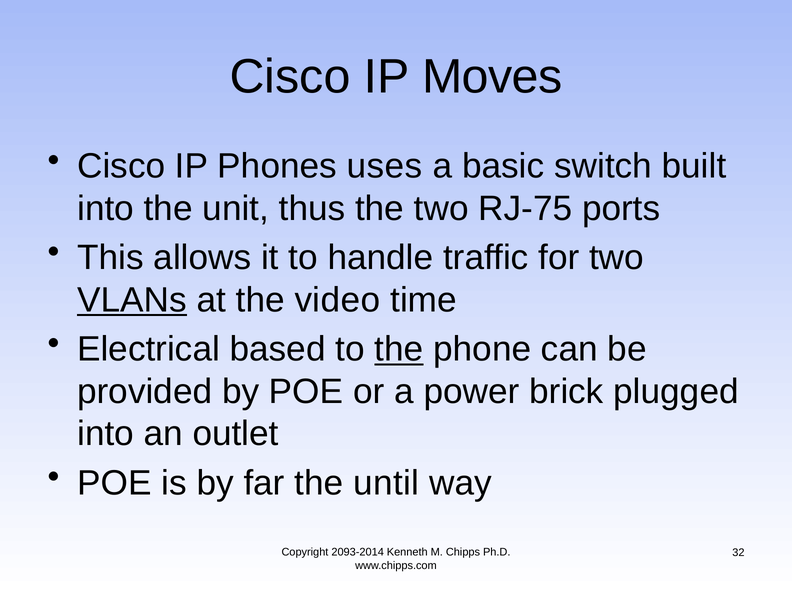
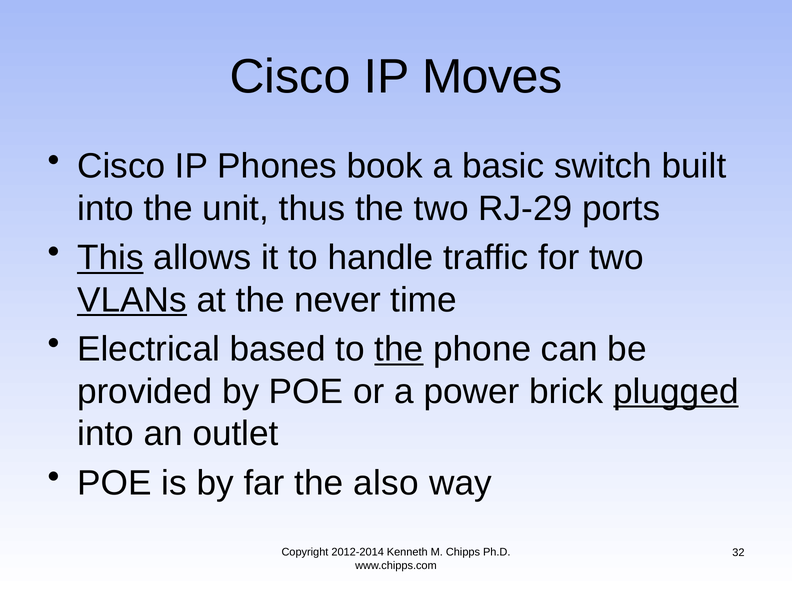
uses: uses -> book (385, 166)
RJ-75: RJ-75 -> RJ-29 (525, 208)
This underline: none -> present (110, 258)
video: video -> never (338, 300)
plugged underline: none -> present (676, 391)
until: until -> also (386, 483)
2093-2014: 2093-2014 -> 2012-2014 (358, 552)
